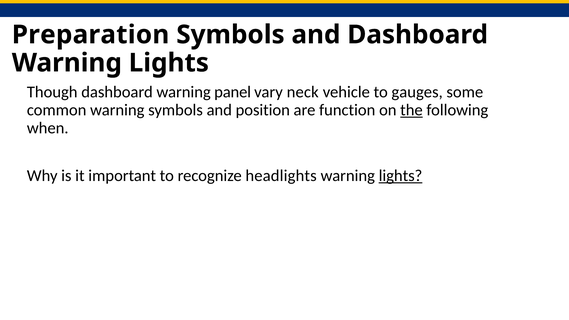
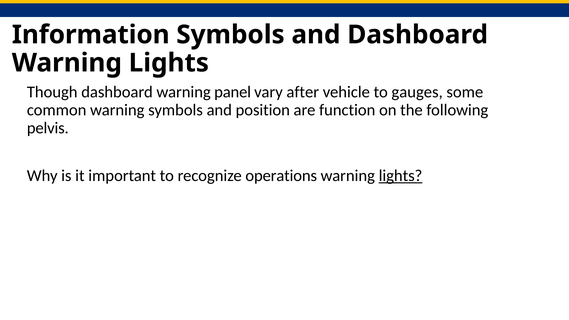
Preparation: Preparation -> Information (91, 35)
neck: neck -> after (303, 92)
the underline: present -> none (411, 110)
when: when -> pelvis (48, 128)
headlights: headlights -> operations (281, 176)
